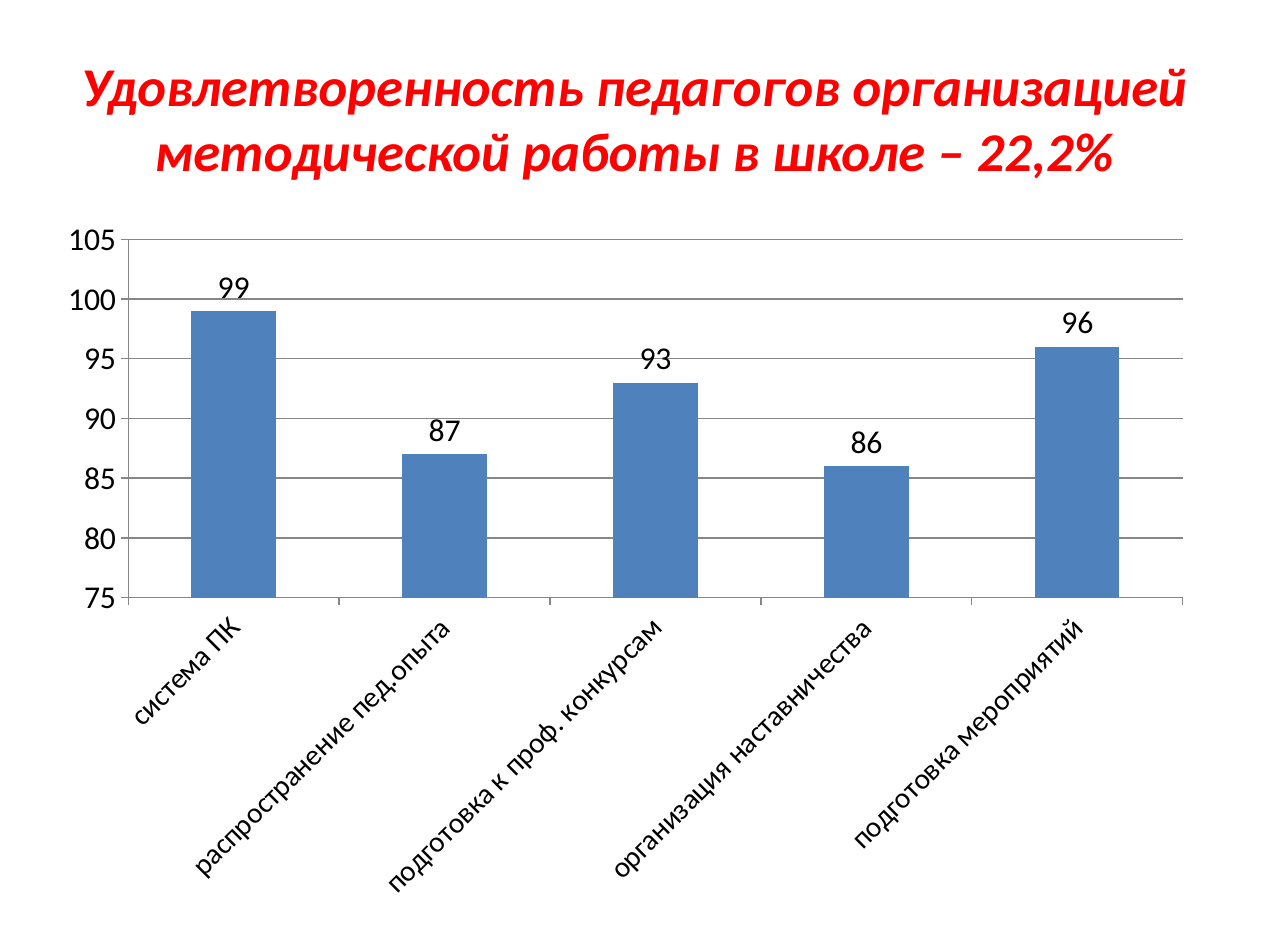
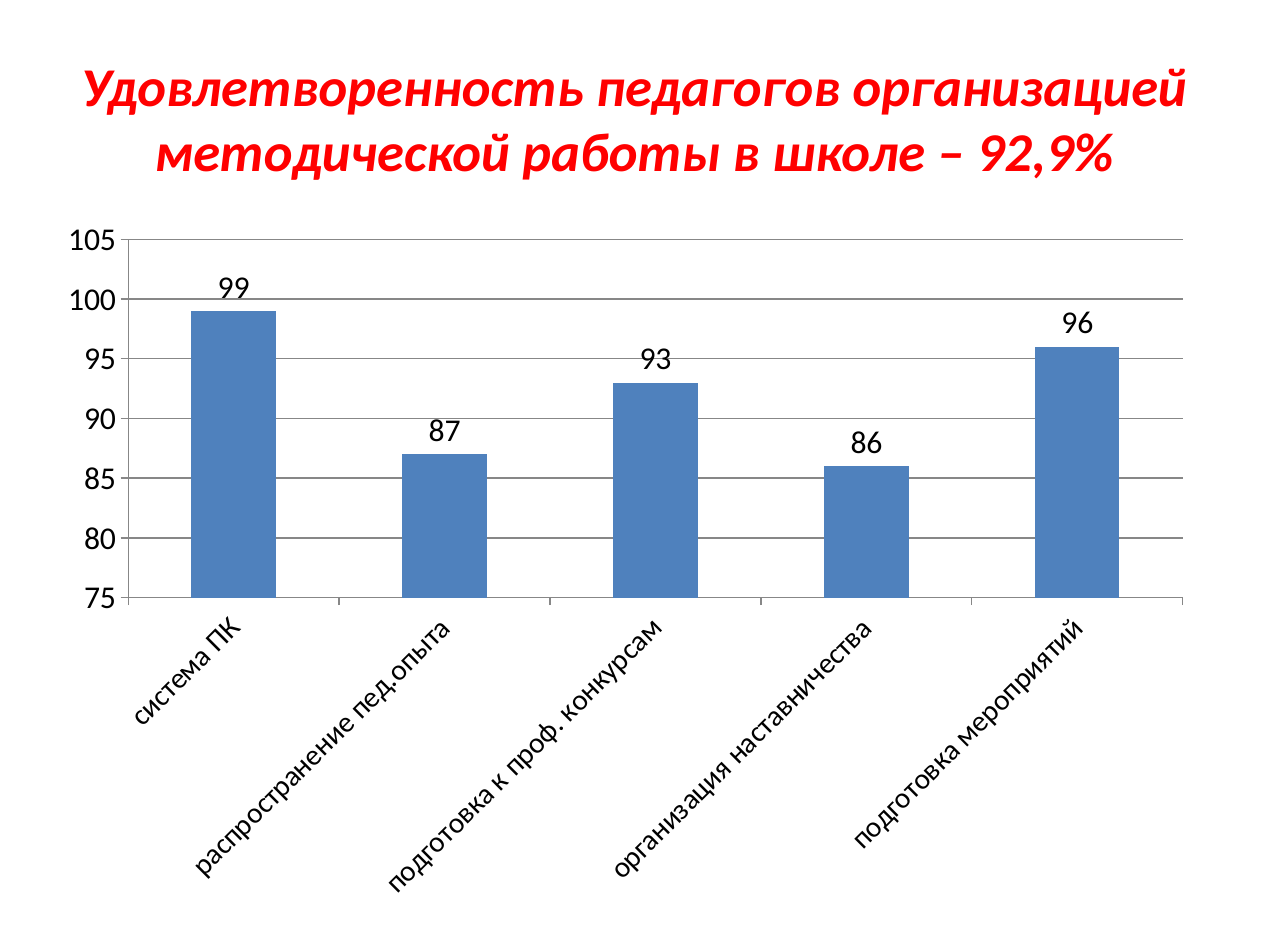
22,2%: 22,2% -> 92,9% (1045, 154)
